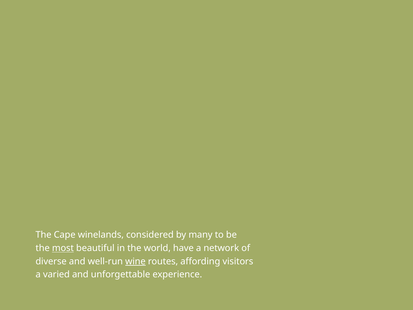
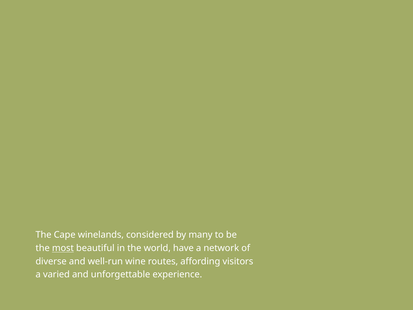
wine underline: present -> none (135, 261)
